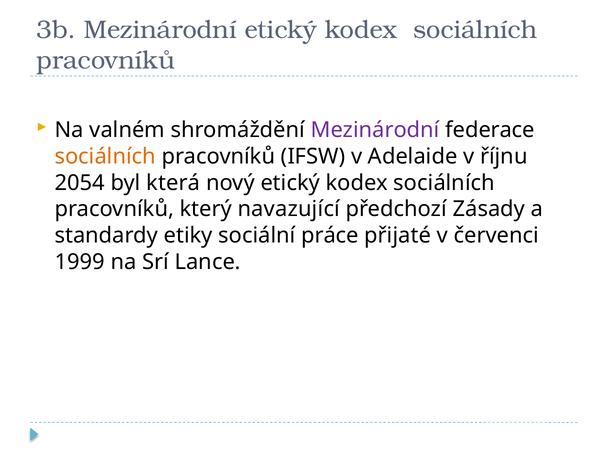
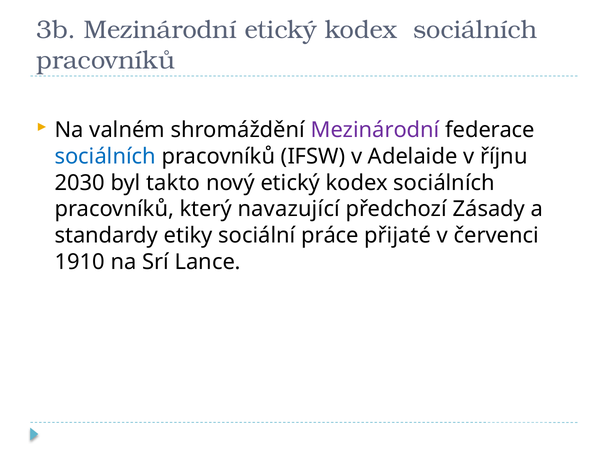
sociálních colour: orange -> blue (105, 157)
2054: 2054 -> 2030 (80, 183)
která: která -> takto (173, 183)
1999: 1999 -> 1910 (80, 262)
